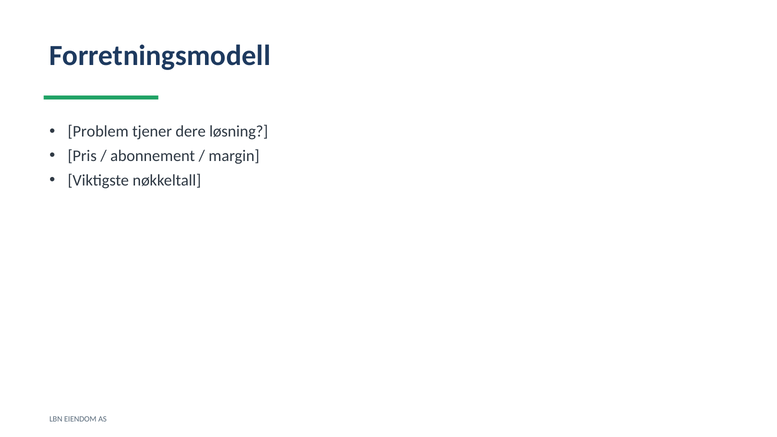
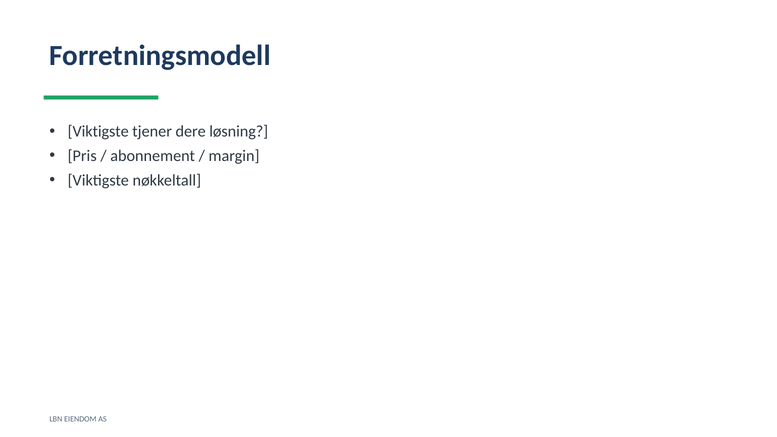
Problem: Problem -> Viktigste (98, 132)
